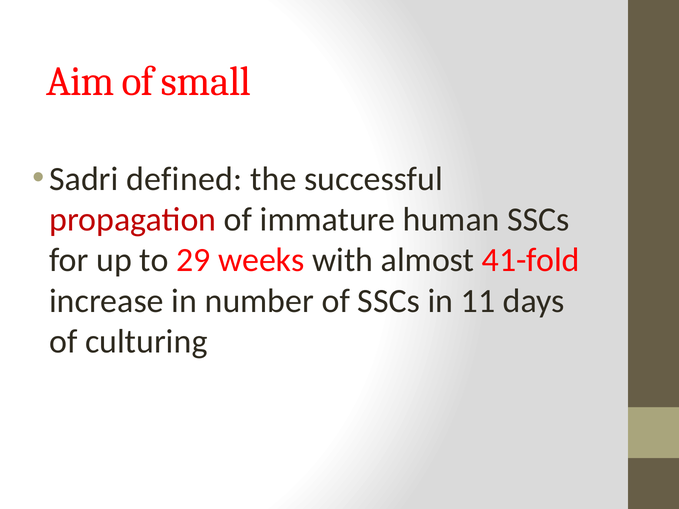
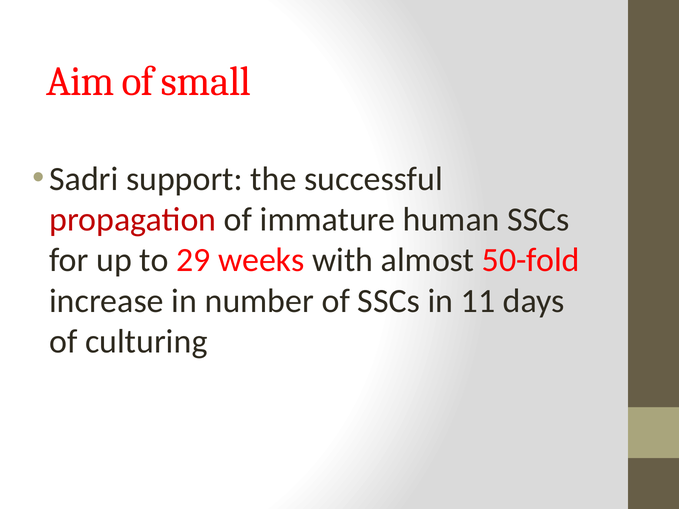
defined: defined -> support (184, 179)
41-fold: 41-fold -> 50-fold (531, 260)
